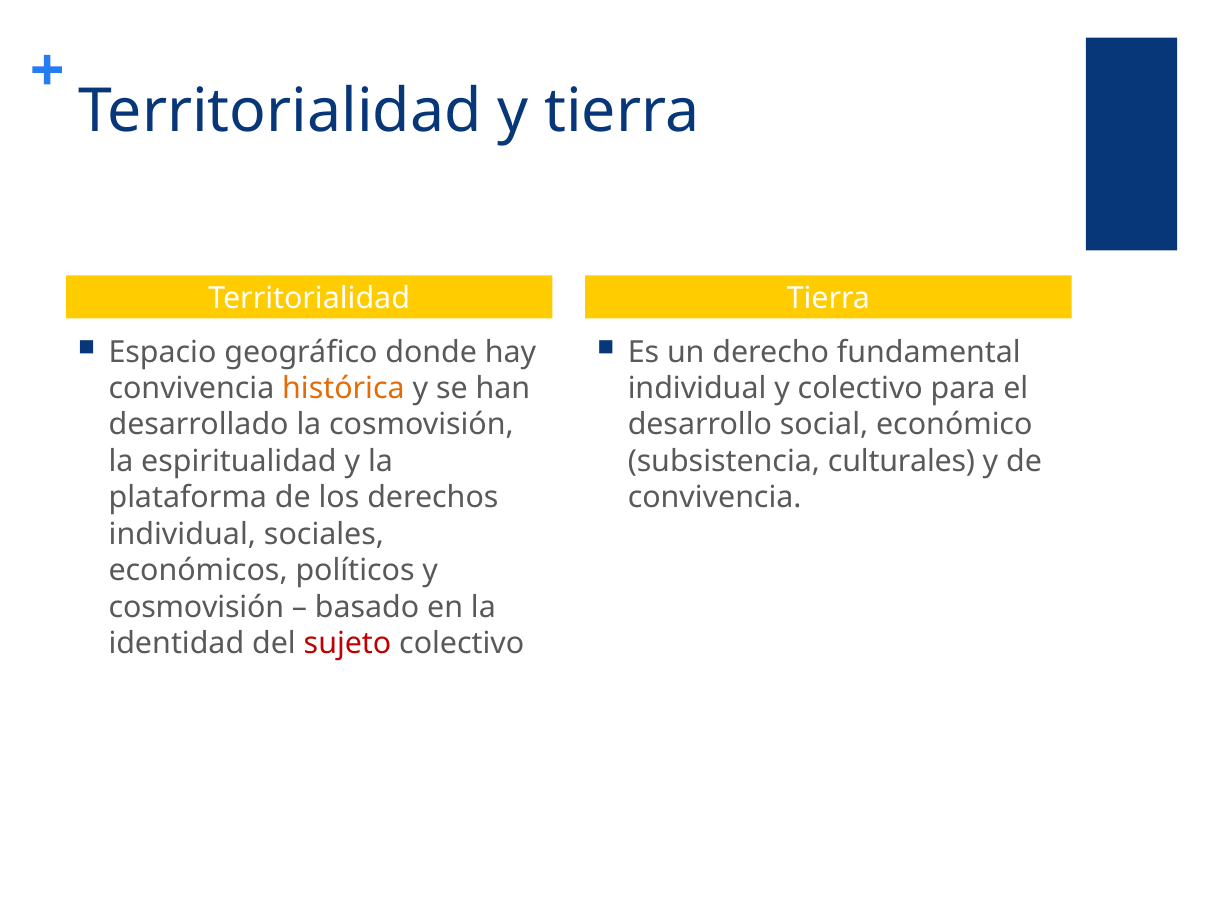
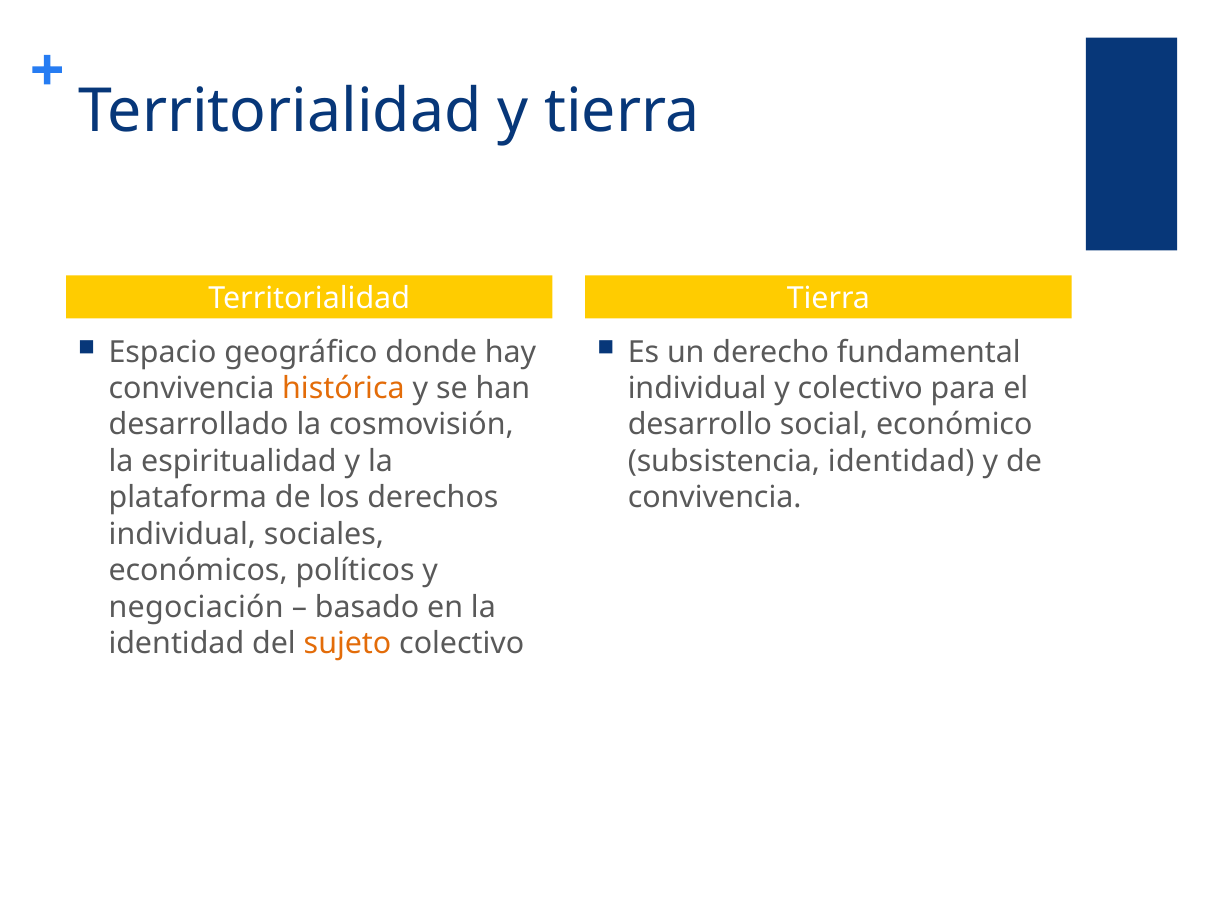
subsistencia culturales: culturales -> identidad (901, 461)
cosmovisión: cosmovisión -> negociación (196, 607)
sujeto colour: red -> orange (348, 644)
